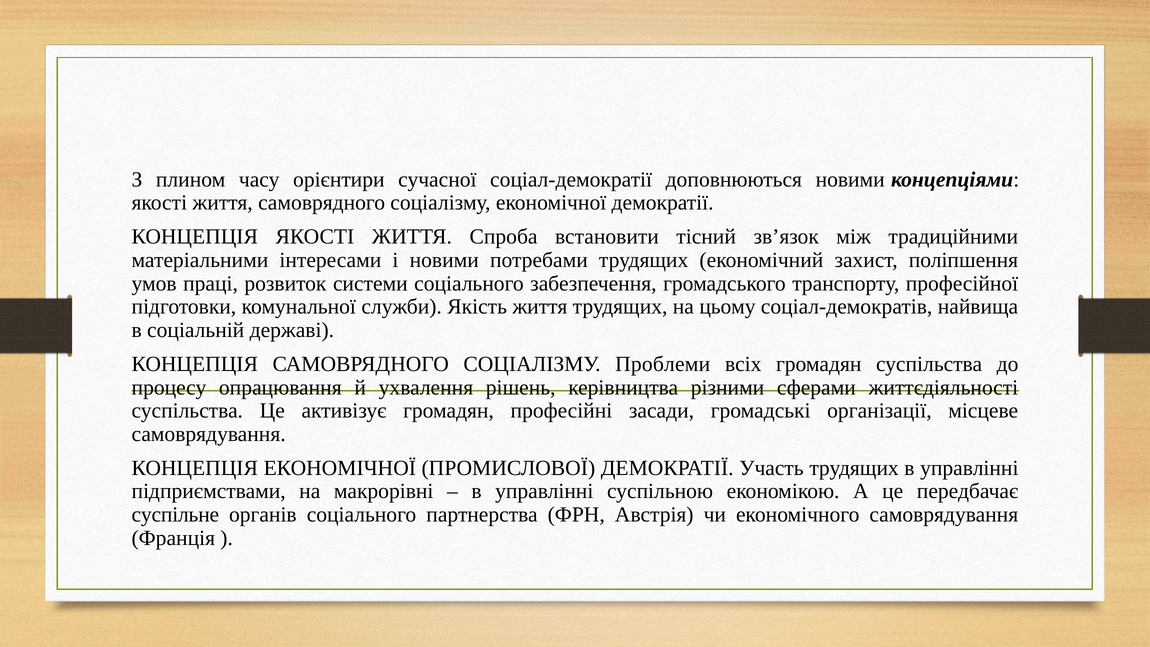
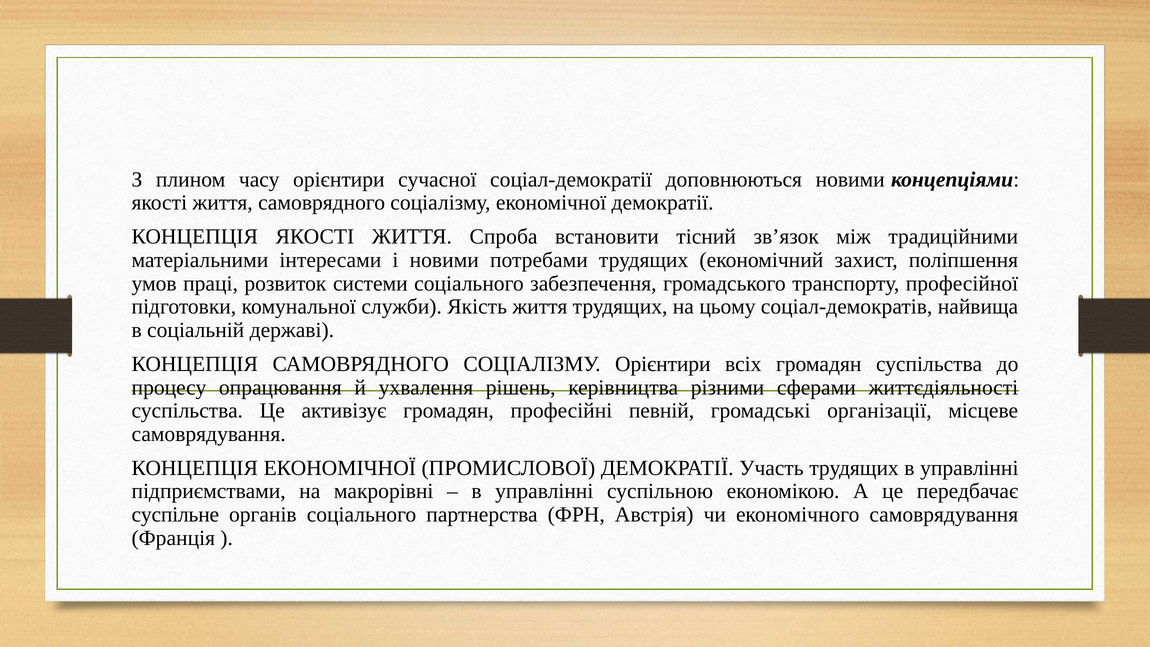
СОЦІАЛІЗМУ Проблеми: Проблеми -> Орієнтири (663, 364)
засади: засади -> певній (662, 411)
